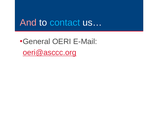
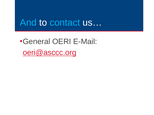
And colour: pink -> light blue (28, 23)
